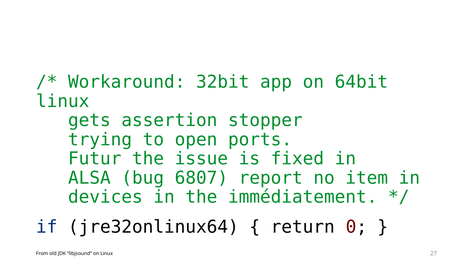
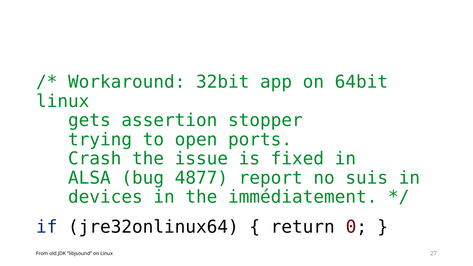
Futur: Futur -> Crash (95, 159)
6807: 6807 -> 4877 (201, 178)
item: item -> suis (367, 178)
